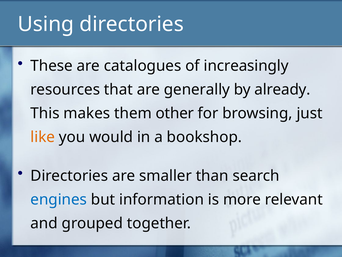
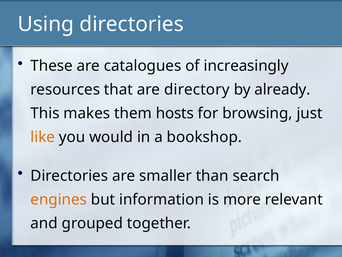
generally: generally -> directory (197, 90)
other: other -> hosts (175, 113)
engines colour: blue -> orange (59, 199)
